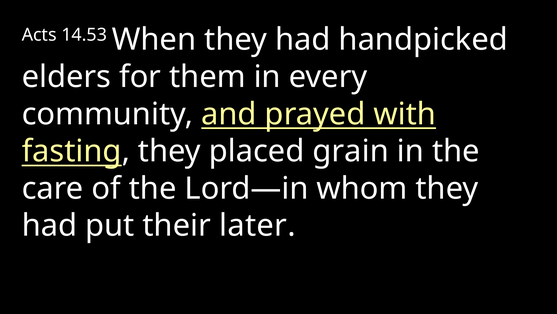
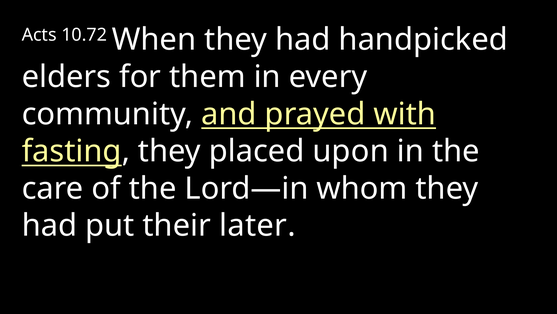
14.53: 14.53 -> 10.72 (84, 35)
grain: grain -> upon (351, 151)
